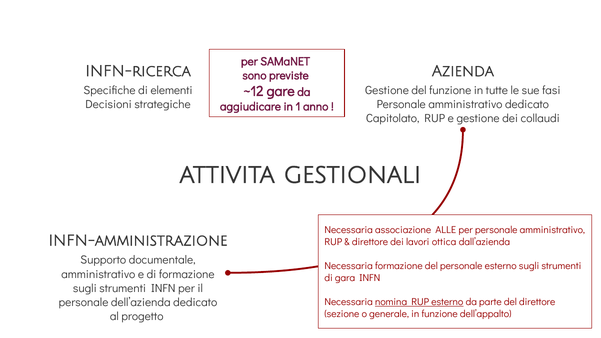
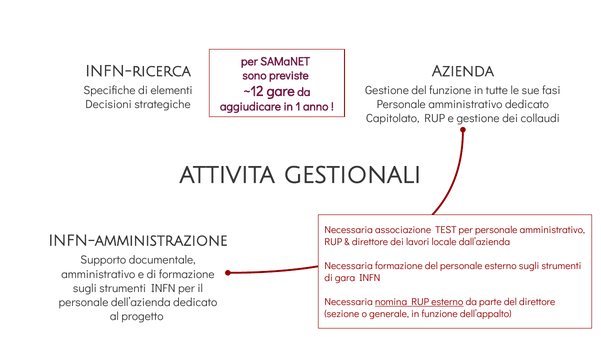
ALLE: ALLE -> TEST (446, 230)
ottica: ottica -> locale (444, 242)
